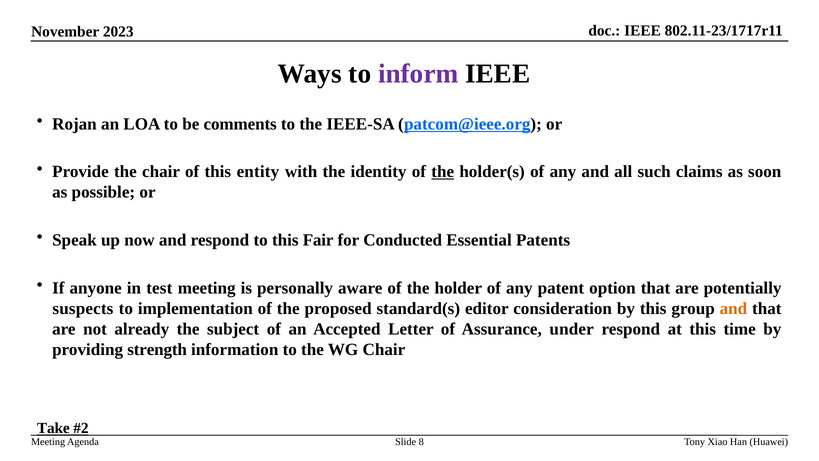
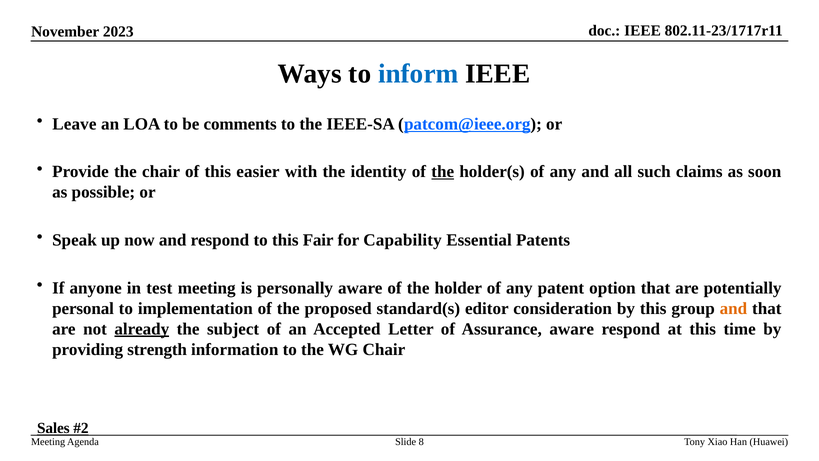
inform colour: purple -> blue (418, 74)
Rojan: Rojan -> Leave (74, 124)
entity: entity -> easier (258, 172)
Conducted: Conducted -> Capability (403, 240)
suspects: suspects -> personal (83, 308)
already underline: none -> present (142, 329)
Assurance under: under -> aware (572, 329)
Take: Take -> Sales (53, 428)
